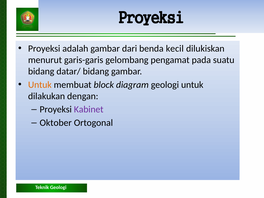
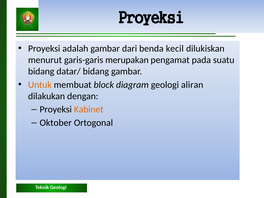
gelombang: gelombang -> merupakan (127, 60)
geologi untuk: untuk -> aliran (192, 85)
Kabinet colour: purple -> orange (89, 109)
